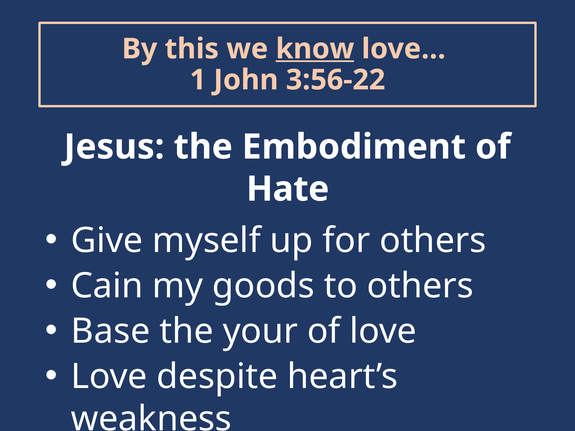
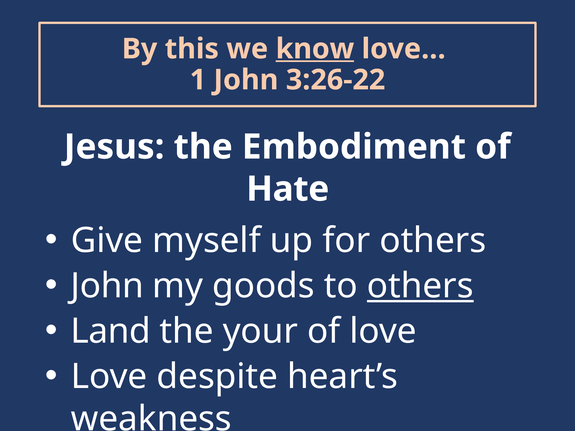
3:56-22: 3:56-22 -> 3:26-22 (336, 80)
Cain: Cain -> John (107, 286)
others underline: none -> present (420, 286)
Base: Base -> Land (111, 332)
